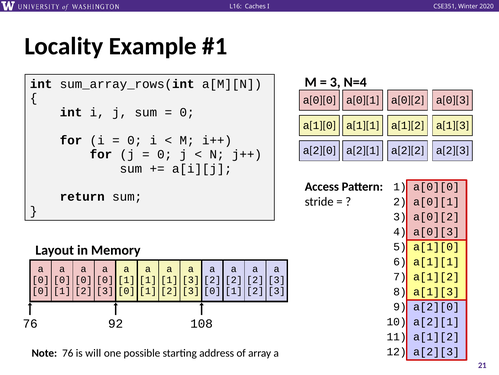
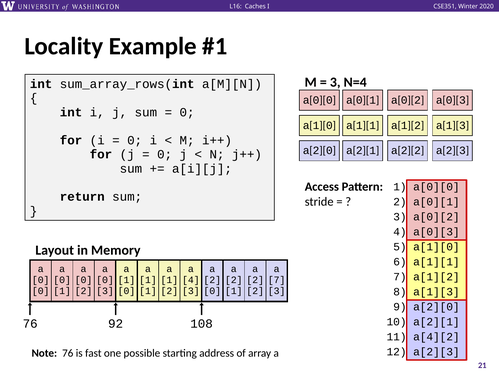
3: 3 -> 4 (191, 280)
3: 3 -> 7 (277, 280)
11 a[1][2: a[1][2 -> a[4][2 (436, 336)
will: will -> fast (93, 352)
